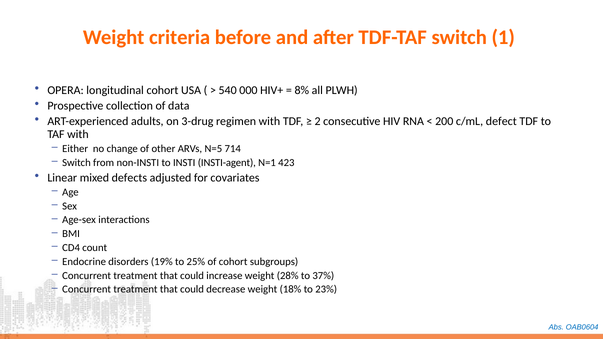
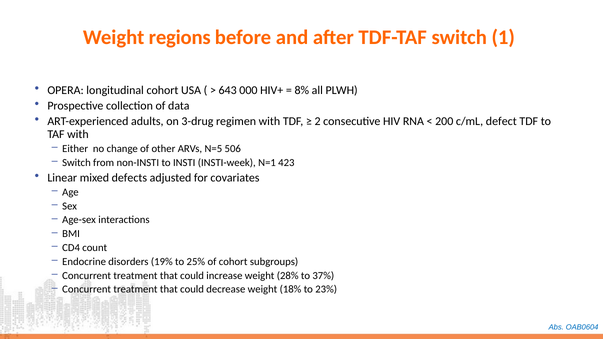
criteria: criteria -> regions (180, 38)
540: 540 -> 643 (228, 90)
714: 714 -> 506 (233, 149)
INSTI-agent: INSTI-agent -> INSTI-week (227, 163)
